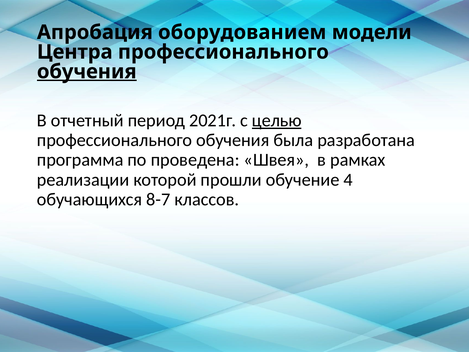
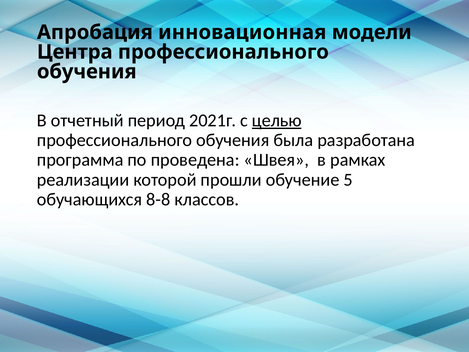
оборудованием: оборудованием -> инновационная (242, 32)
обучения underline: present -> none (87, 72)
4: 4 -> 5 (348, 180)
8-7: 8-7 -> 8-8 (158, 199)
